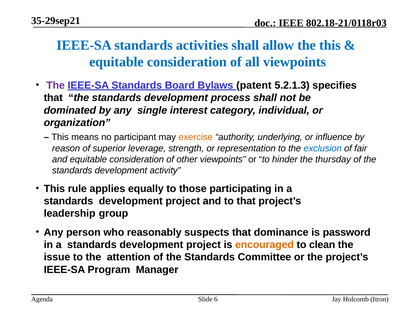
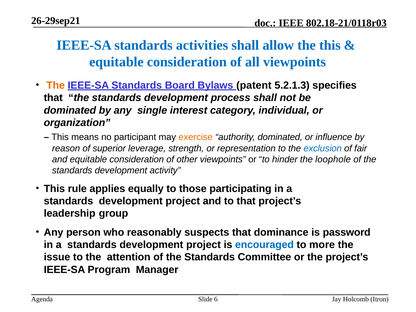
35-29sep21: 35-29sep21 -> 26-29sep21 (56, 21)
The colour: purple -> orange (56, 85)
authority underlying: underlying -> dominated (280, 137)
thursday: thursday -> loophole (333, 159)
encouraged colour: orange -> blue (264, 245)
clean: clean -> more (322, 245)
